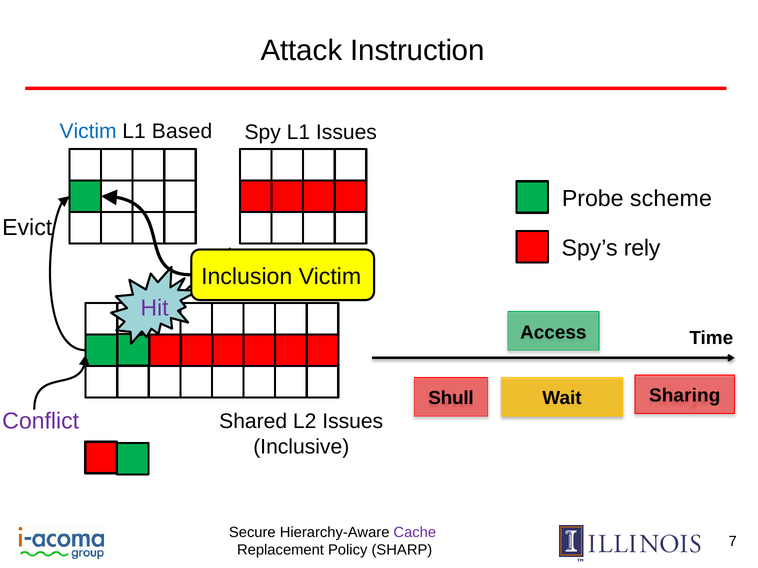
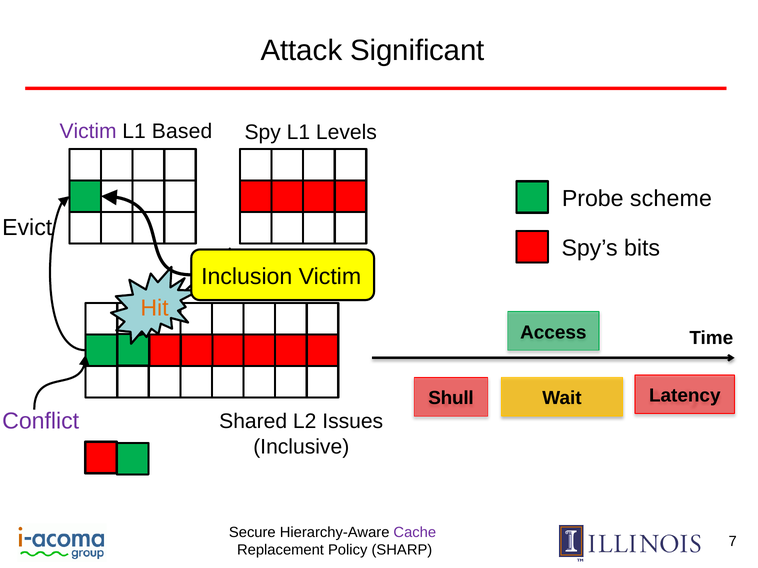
Instruction: Instruction -> Significant (418, 50)
Victim colour: blue -> purple (88, 132)
L1 Issues: Issues -> Levels (346, 132)
rely: rely -> bits (642, 248)
Hit colour: purple -> orange (154, 308)
Sharing: Sharing -> Latency (685, 396)
